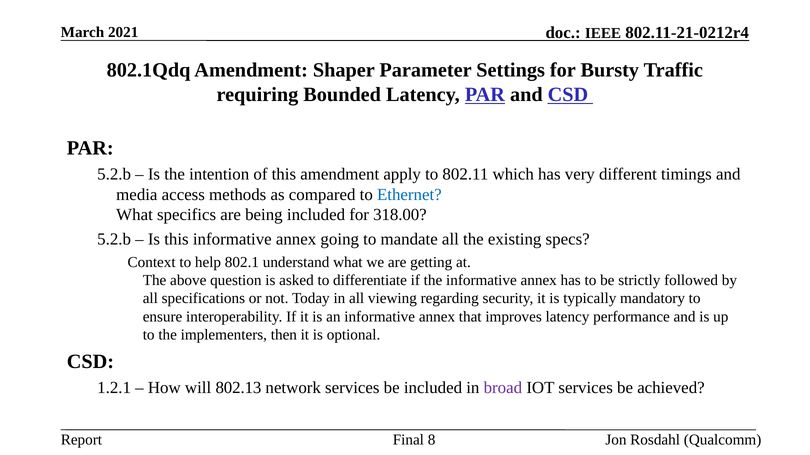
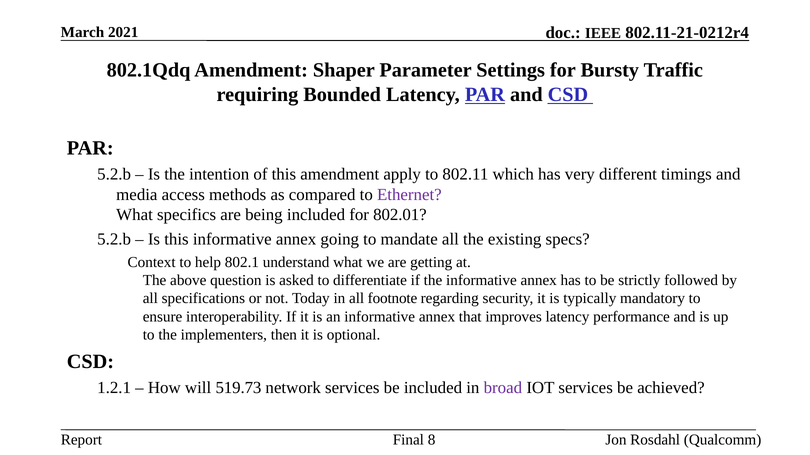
Ethernet colour: blue -> purple (409, 195)
318.00: 318.00 -> 802.01 (400, 215)
viewing: viewing -> footnote (392, 299)
802.13: 802.13 -> 519.73 (238, 388)
